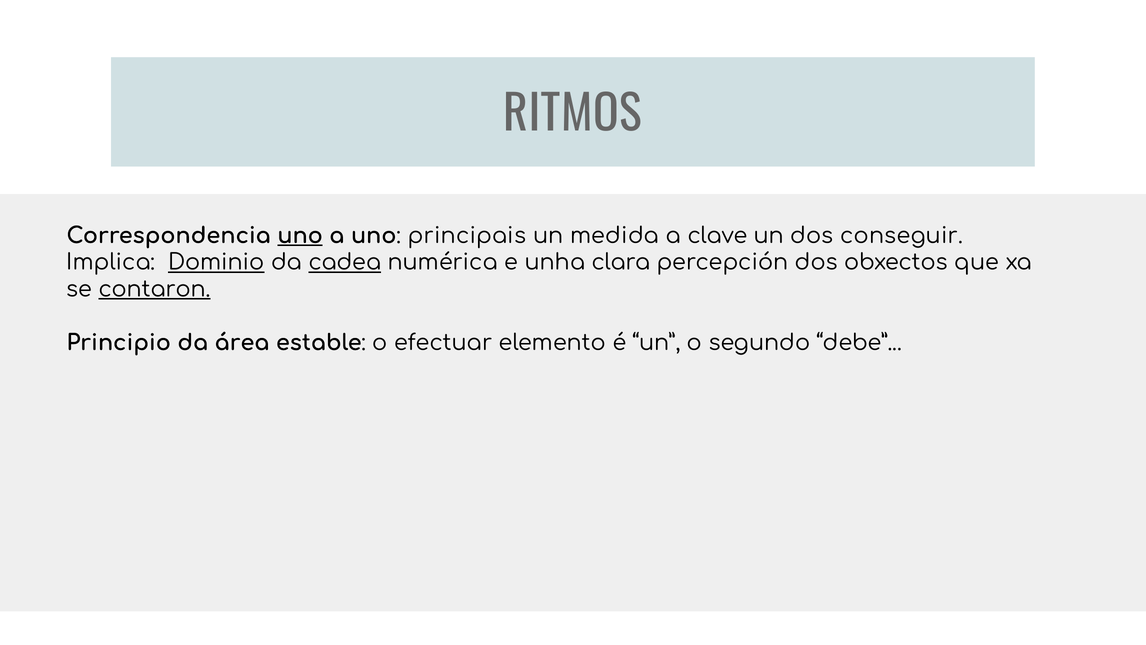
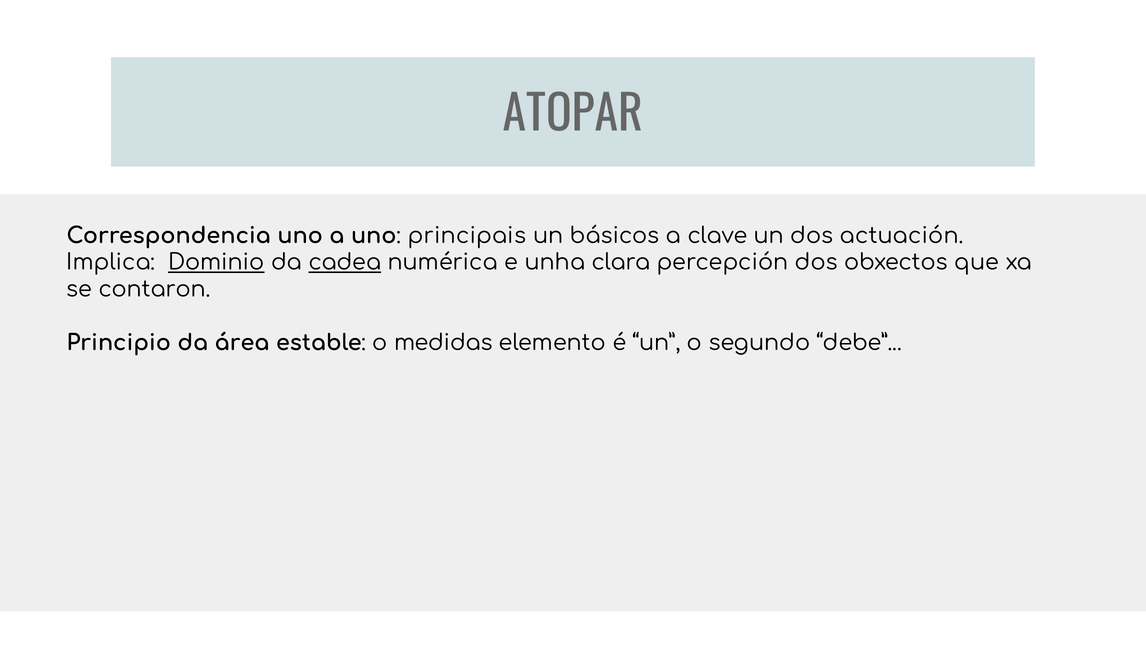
RITMOS: RITMOS -> ATOPAR (573, 115)
uno underline: present -> none (300, 236)
medida: medida -> básicos (615, 236)
conseguir: conseguir -> actuación (902, 236)
contaron underline: present -> none (155, 289)
efectuar: efectuar -> medidas (443, 343)
